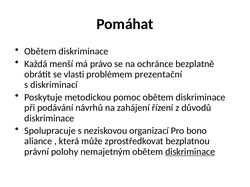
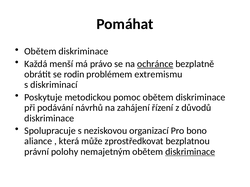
ochránce underline: none -> present (155, 64)
vlasti: vlasti -> rodin (74, 75)
prezentační: prezentační -> extremismu (158, 75)
